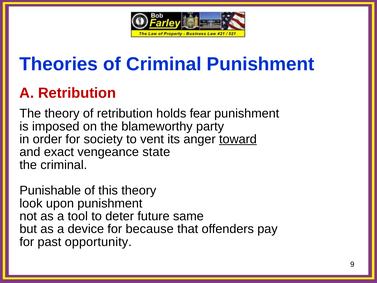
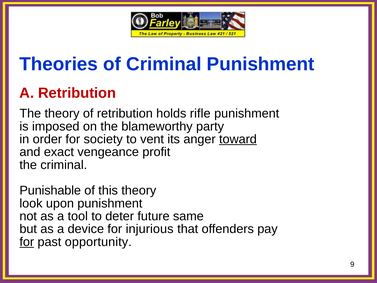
fear: fear -> rifle (200, 113)
state: state -> profit (156, 152)
because: because -> injurious (150, 229)
for underline: none -> present (27, 242)
